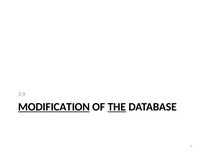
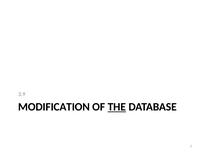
MODIFICATION underline: present -> none (54, 107)
